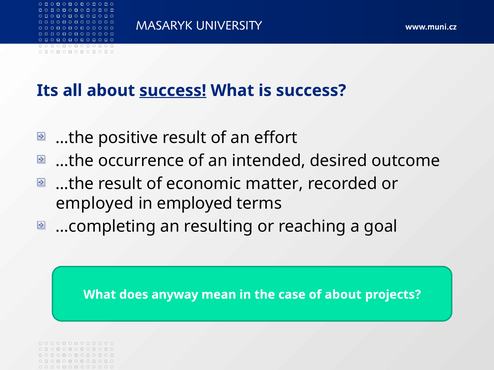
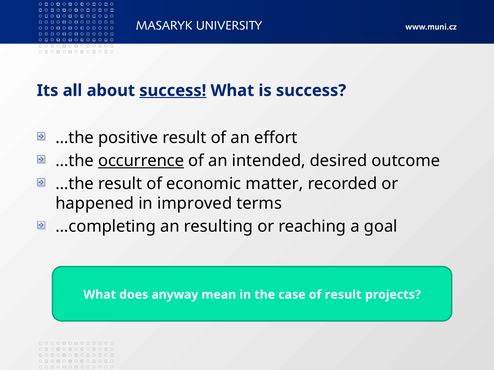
occurrence underline: none -> present (141, 161)
employed: employed -> happened (95, 204)
in employed: employed -> improved (195, 204)
of about: about -> result (343, 295)
